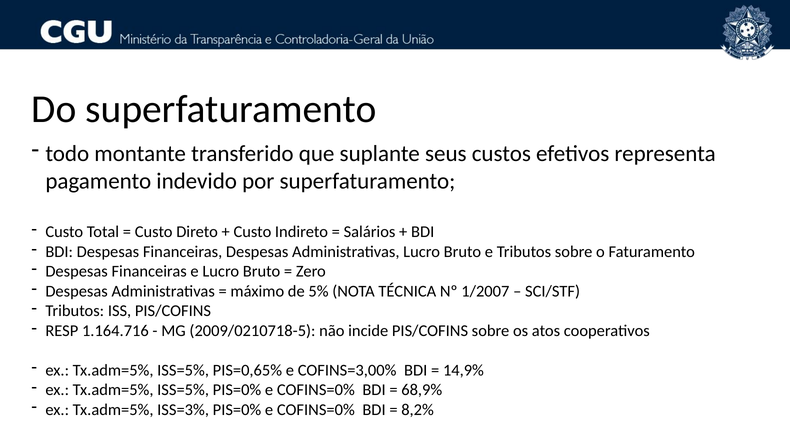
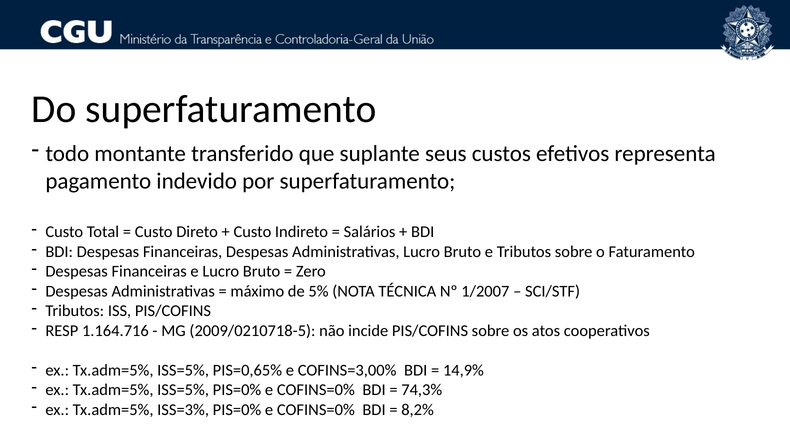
68,9%: 68,9% -> 74,3% (422, 390)
